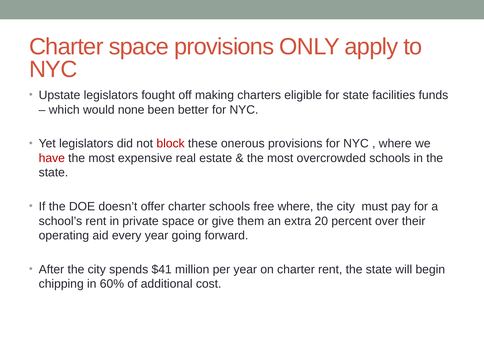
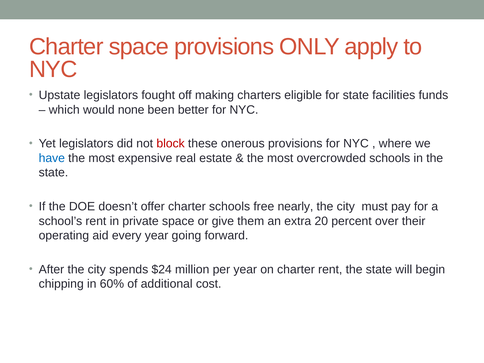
have colour: red -> blue (52, 158)
free where: where -> nearly (295, 207)
$41: $41 -> $24 (162, 269)
